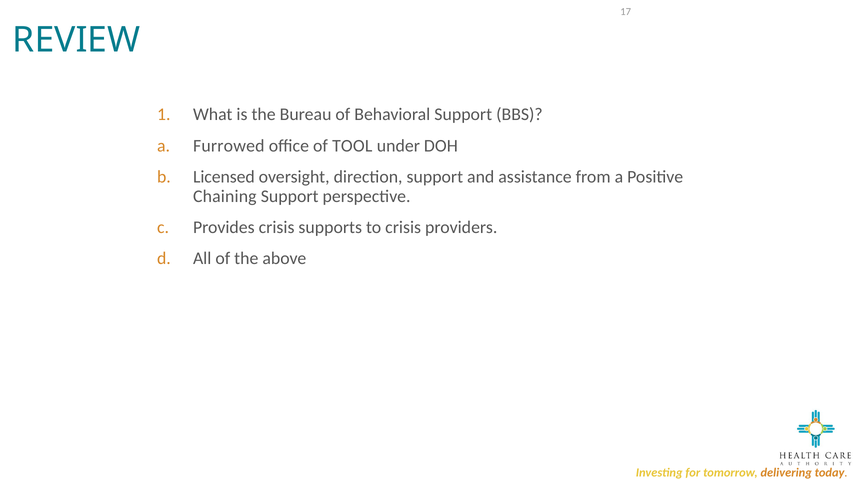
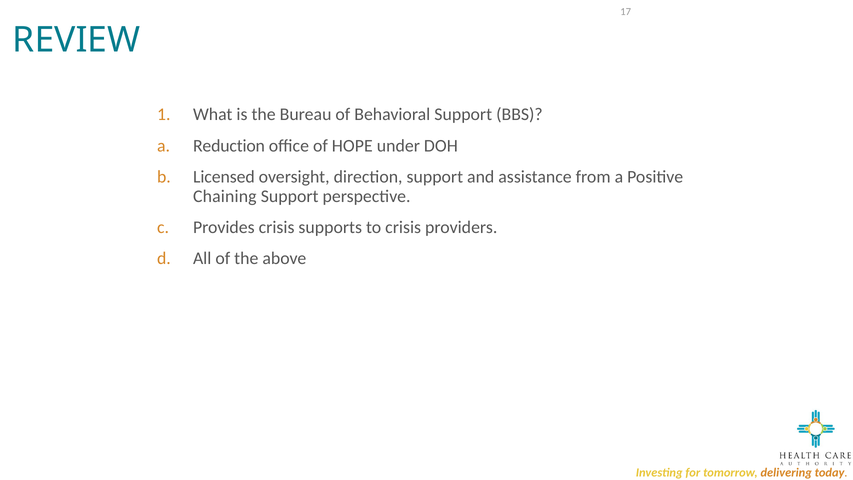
Furrowed: Furrowed -> Reduction (229, 146)
TOOL: TOOL -> HOPE (352, 146)
